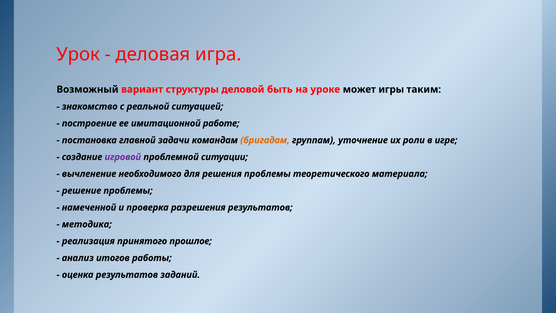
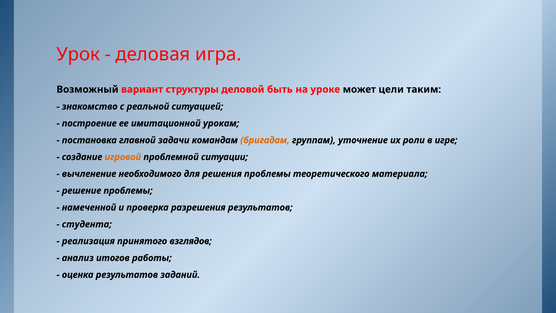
игры: игры -> цели (391, 89)
работе: работе -> урокам (221, 123)
игровой colour: purple -> orange (123, 157)
методика: методика -> студента (87, 224)
прошлое: прошлое -> взглядов (191, 241)
